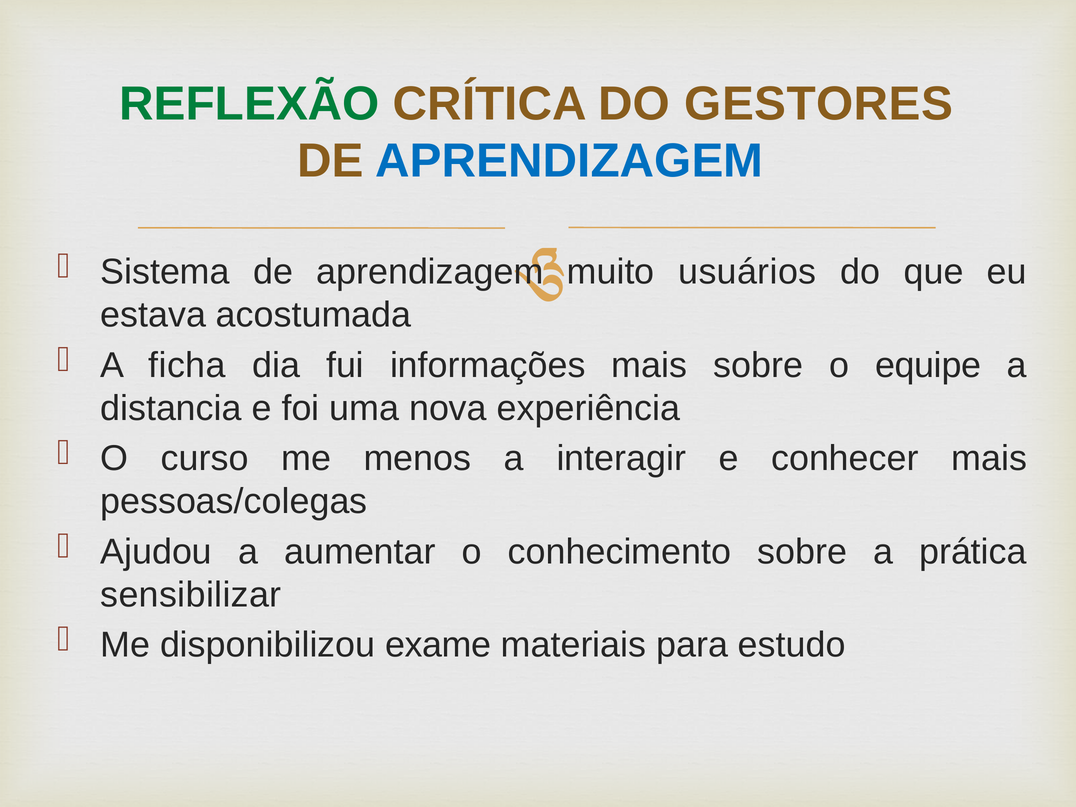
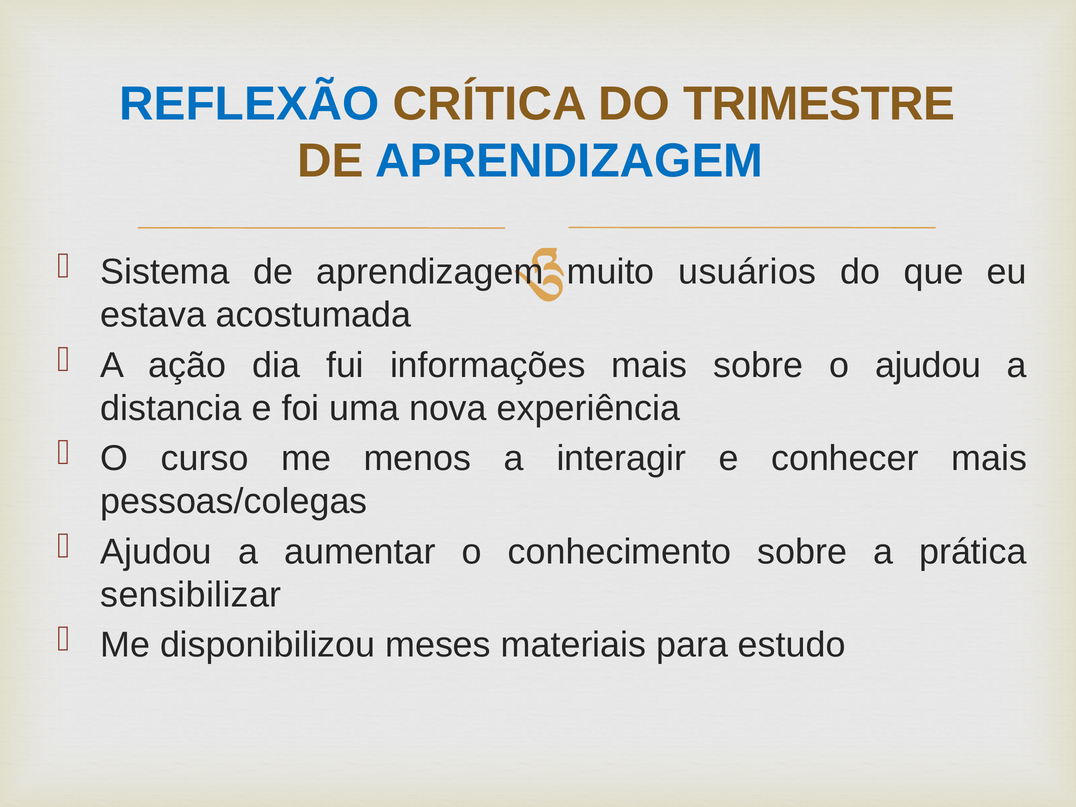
REFLEXÃO colour: green -> blue (249, 104)
GESTORES: GESTORES -> TRIMESTRE (819, 104)
ficha: ficha -> ação (187, 365)
o equipe: equipe -> ajudou (928, 365)
exame: exame -> meses (438, 645)
